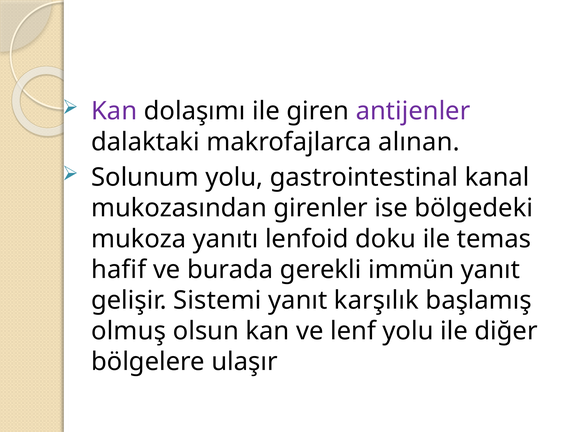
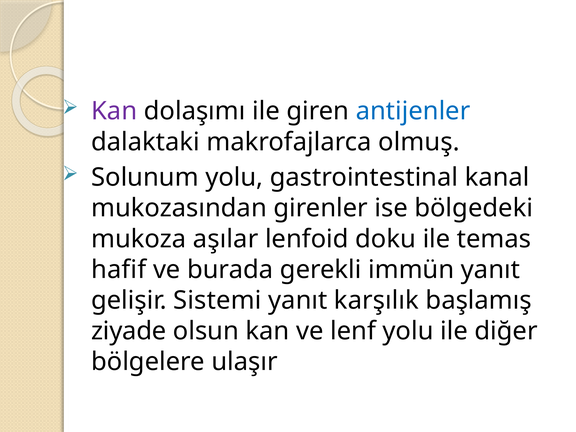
antijenler colour: purple -> blue (413, 111)
alınan: alınan -> olmuş (419, 142)
yanıtı: yanıtı -> aşılar (226, 239)
olmuş: olmuş -> ziyade (129, 331)
